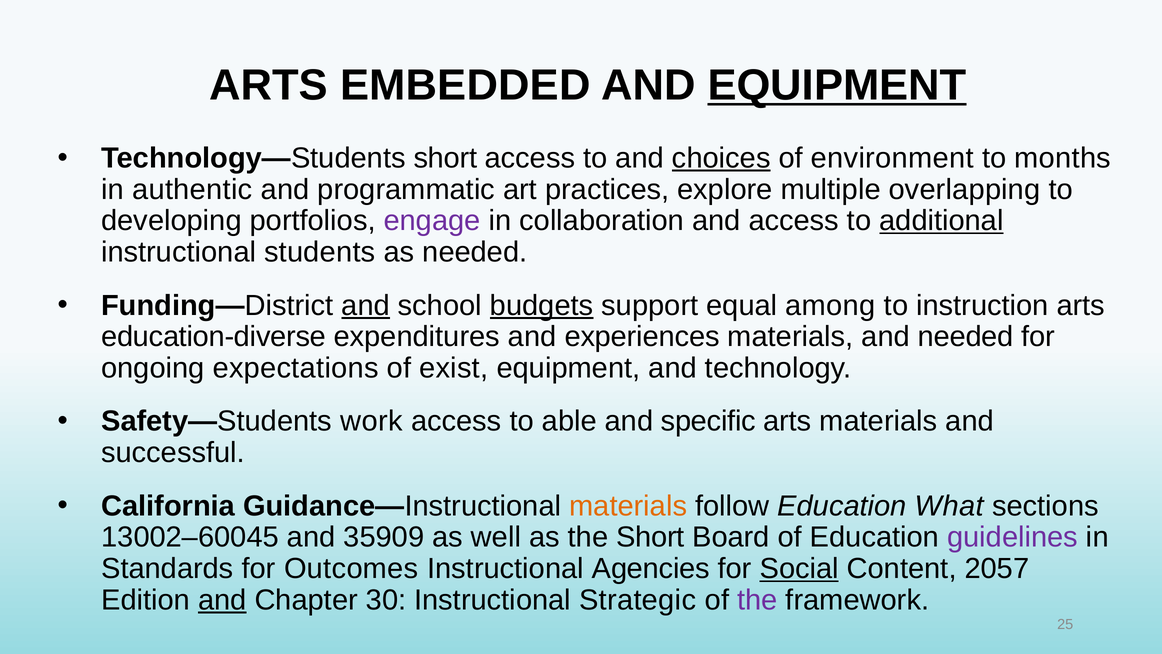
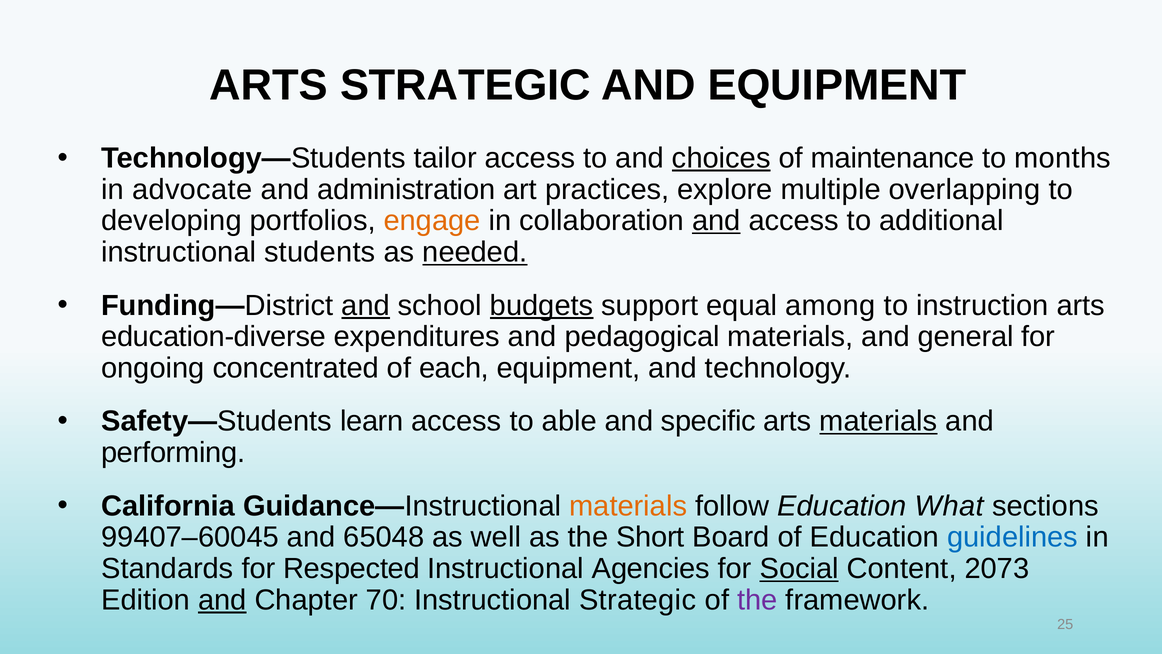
ARTS EMBEDDED: EMBEDDED -> STRATEGIC (465, 85)
EQUIPMENT underline: present -> none (837, 85)
Technology—Students short: short -> tailor (445, 158)
environment: environment -> maintenance (893, 158)
authentic: authentic -> advocate (192, 189)
programmatic: programmatic -> administration (406, 189)
engage colour: purple -> orange (432, 221)
and underline: none -> present (716, 221)
additional underline: present -> none (941, 221)
needed underline: none -> present (475, 252)
experiences: experiences -> pedagogical (642, 337)
and needed: needed -> general (966, 337)
expectations: expectations -> concentrated (296, 368)
exist: exist -> each (454, 368)
work: work -> learn (372, 421)
materials underline: none -> present (878, 421)
successful: successful -> performing (173, 452)
13002–60045: 13002–60045 -> 99407–60045 (190, 537)
35909: 35909 -> 65048 (384, 537)
guidelines colour: purple -> blue (1013, 537)
Outcomes: Outcomes -> Respected (352, 568)
2057: 2057 -> 2073 (997, 568)
30: 30 -> 70 (386, 600)
